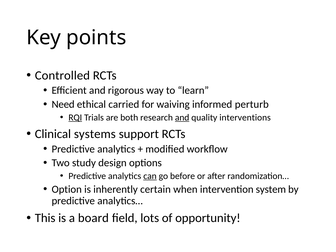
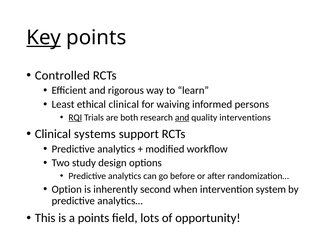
Key underline: none -> present (44, 38)
Need: Need -> Least (63, 104)
ethical carried: carried -> clinical (124, 104)
perturb: perturb -> persons (252, 104)
can underline: present -> none (150, 176)
certain: certain -> second (156, 189)
a board: board -> points (93, 218)
